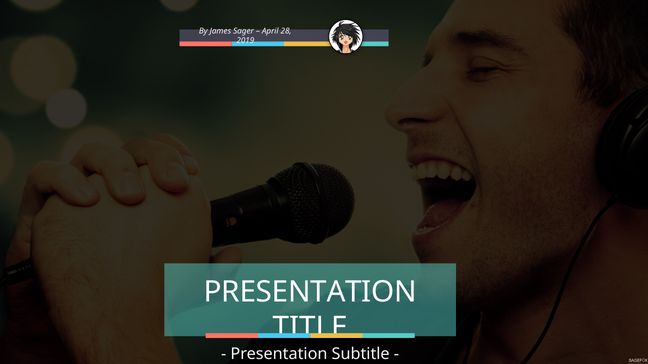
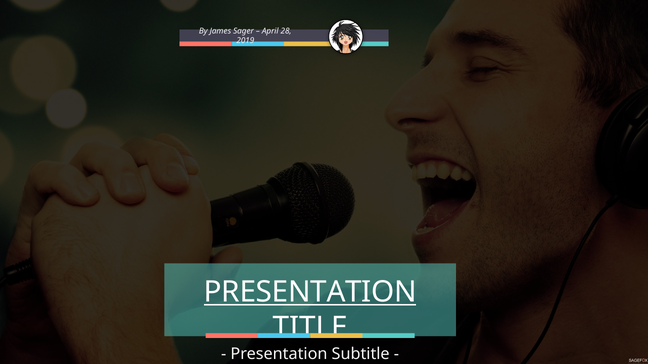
PRESENTATION underline: none -> present (310, 292)
